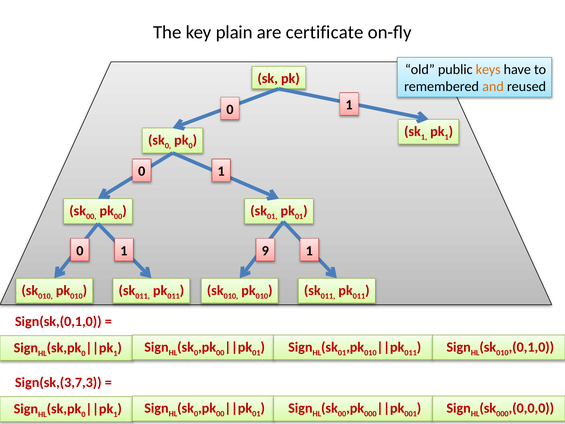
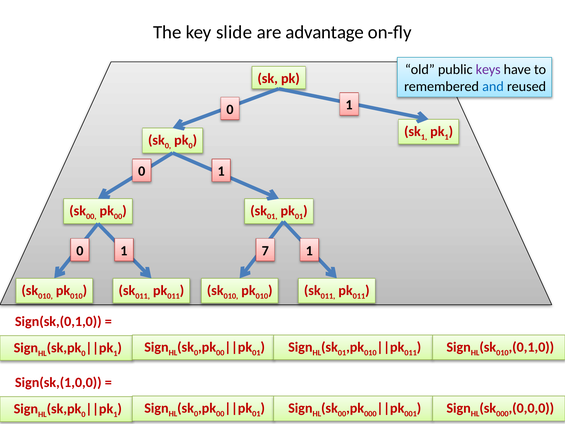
plain: plain -> slide (234, 32)
certificate: certificate -> advantage (325, 32)
keys colour: orange -> purple (488, 70)
and colour: orange -> blue (493, 87)
9: 9 -> 7 (265, 251)
Sign(sk,(3,7,3: Sign(sk,(3,7,3 -> Sign(sk,(1,0,0 (58, 382)
